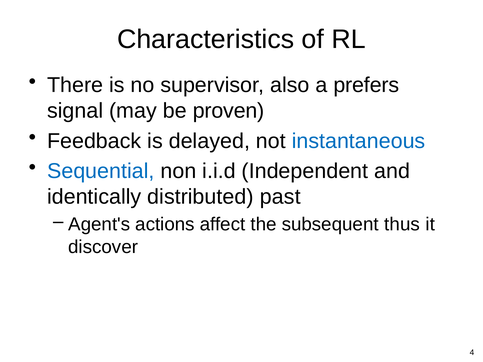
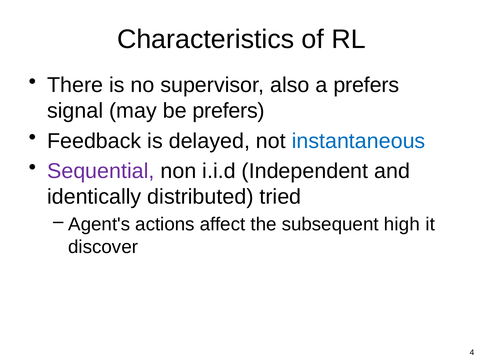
be proven: proven -> prefers (229, 111)
Sequential colour: blue -> purple (101, 171)
past: past -> tried (280, 197)
thus: thus -> high (402, 225)
